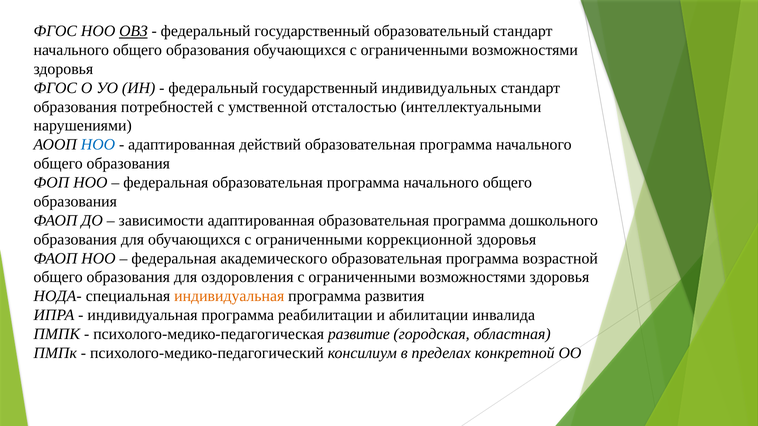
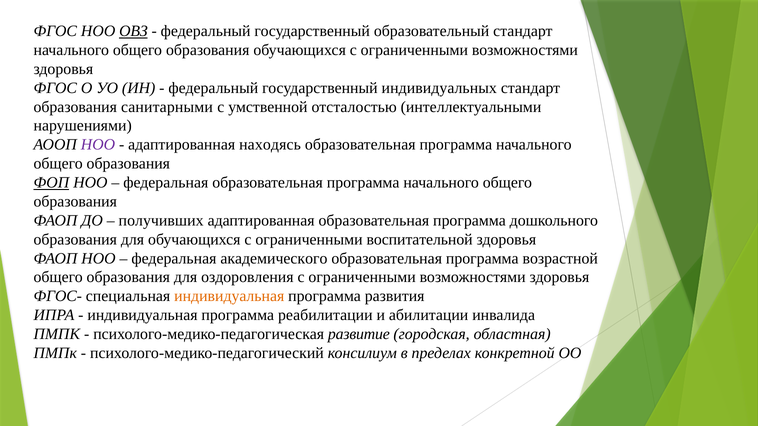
потребностей: потребностей -> санитарными (167, 107)
НОО colour: blue -> purple (98, 145)
действий: действий -> находясь (270, 145)
ФОП underline: none -> present (51, 183)
зависимости: зависимости -> получивших (161, 221)
коррекционной: коррекционной -> воспитательной (420, 240)
НОДА-: НОДА- -> ФГОС- (58, 296)
